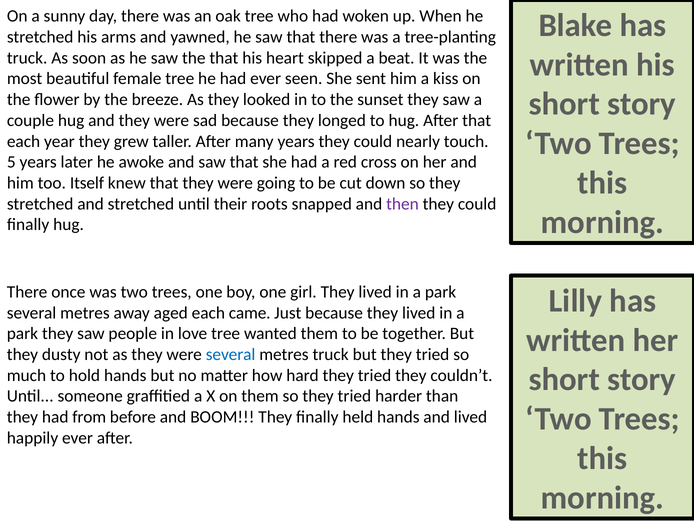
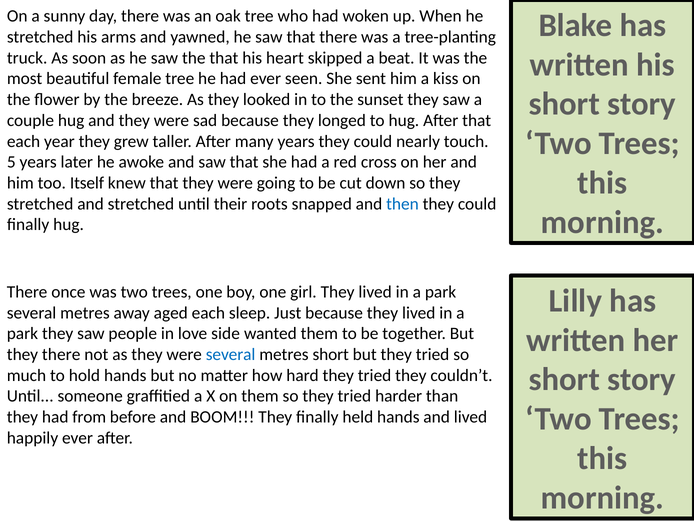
then colour: purple -> blue (402, 204)
came: came -> sleep (250, 312)
love tree: tree -> side (226, 333)
they dusty: dusty -> there (61, 354)
metres truck: truck -> short (331, 354)
